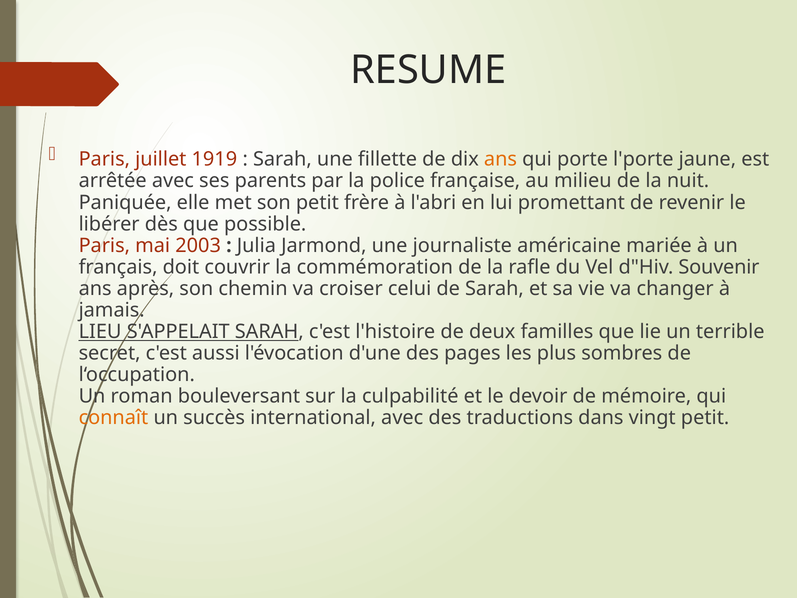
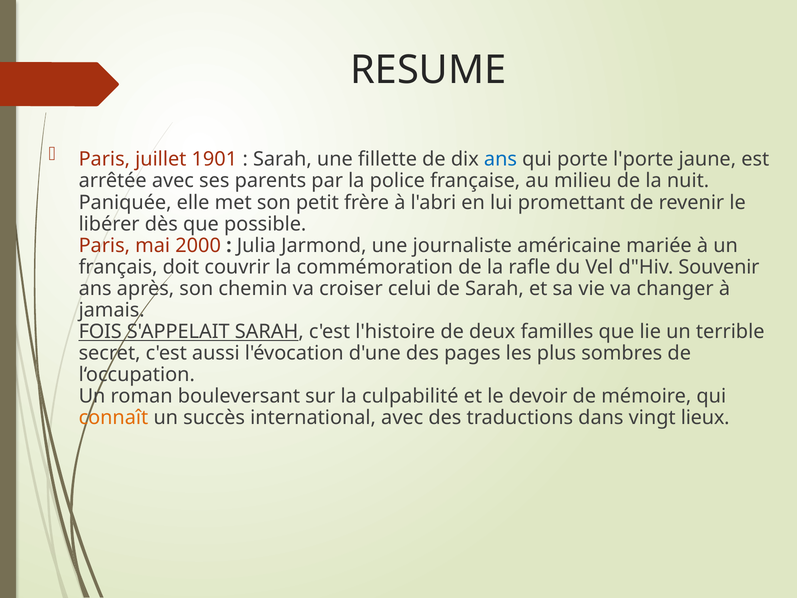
1919: 1919 -> 1901 (214, 159)
ans colour: orange -> blue (500, 159)
2003: 2003 -> 2000 (198, 245)
LIEU: LIEU -> FOIS (100, 331)
vingt petit: petit -> lieux (705, 418)
